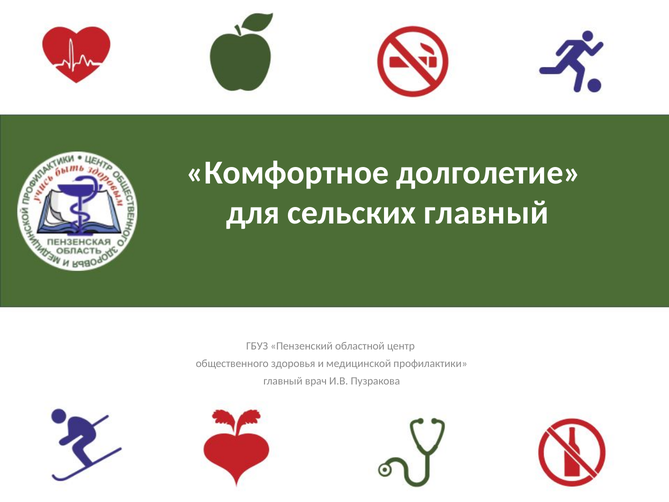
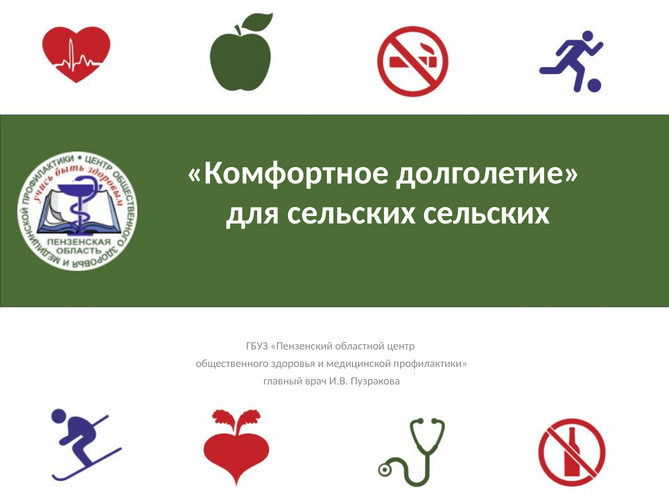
сельских главный: главный -> сельских (487, 213)
